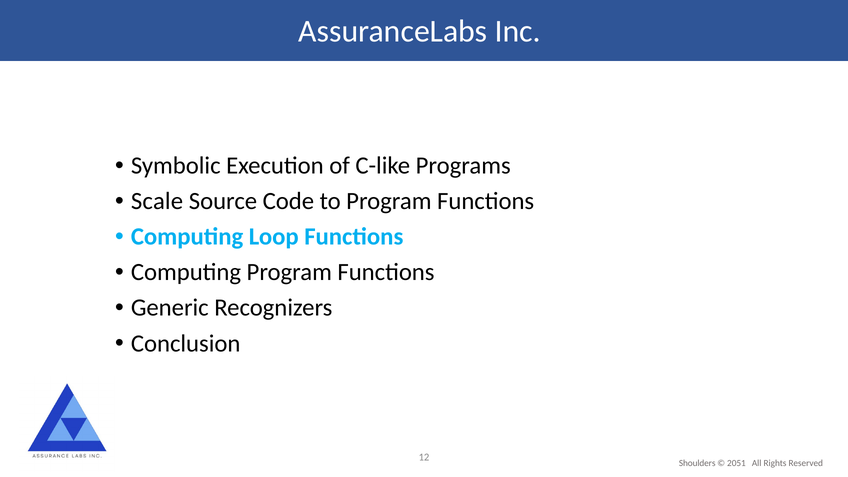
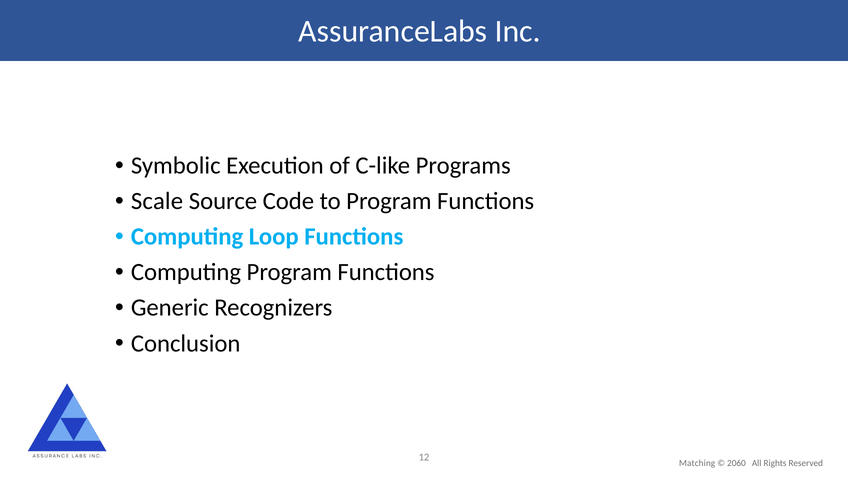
Shoulders: Shoulders -> Matching (697, 463)
2051: 2051 -> 2060 (736, 463)
